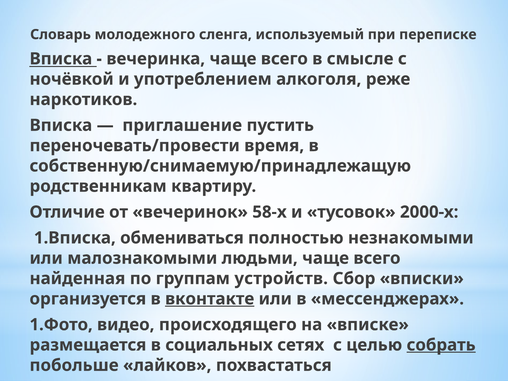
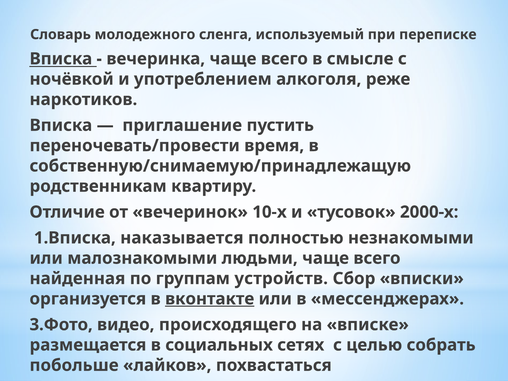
58-х: 58-х -> 10-х (269, 212)
обмениваться: обмениваться -> наказывается (182, 238)
1.Фото: 1.Фото -> 3.Фото (61, 325)
собрать underline: present -> none (441, 345)
